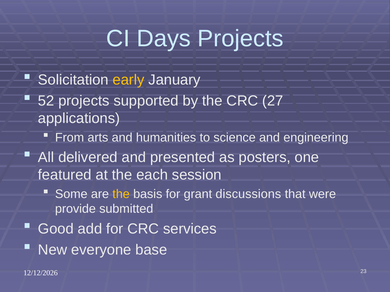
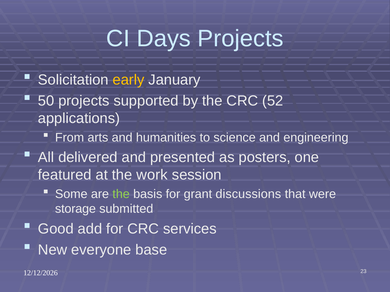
52: 52 -> 50 (46, 101)
27: 27 -> 52 (273, 101)
each: each -> work (152, 175)
the colour: yellow -> light green (121, 194)
provide: provide -> storage (75, 209)
